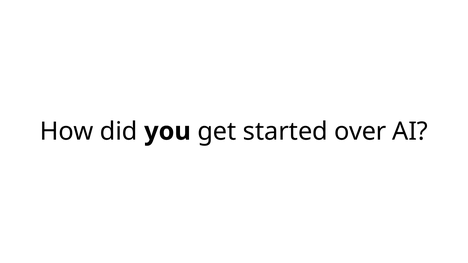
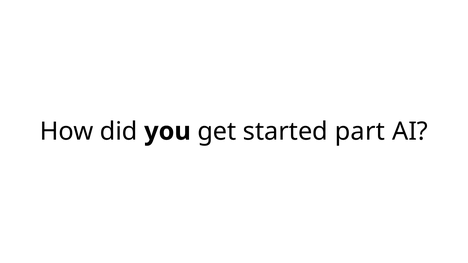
over: over -> part (360, 131)
